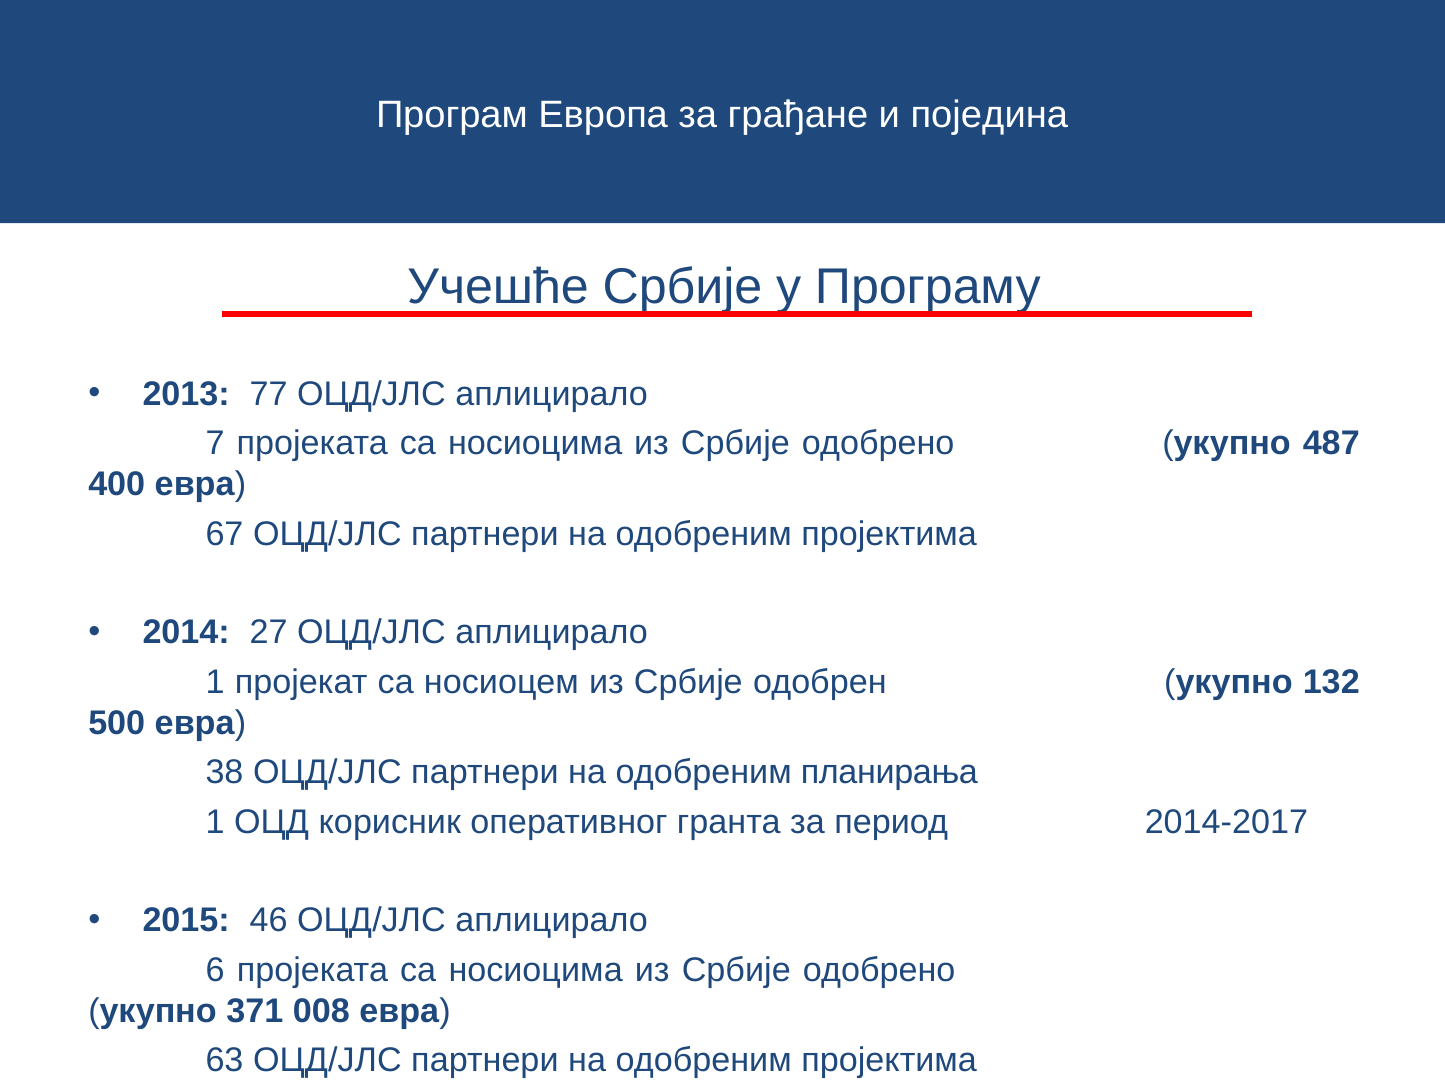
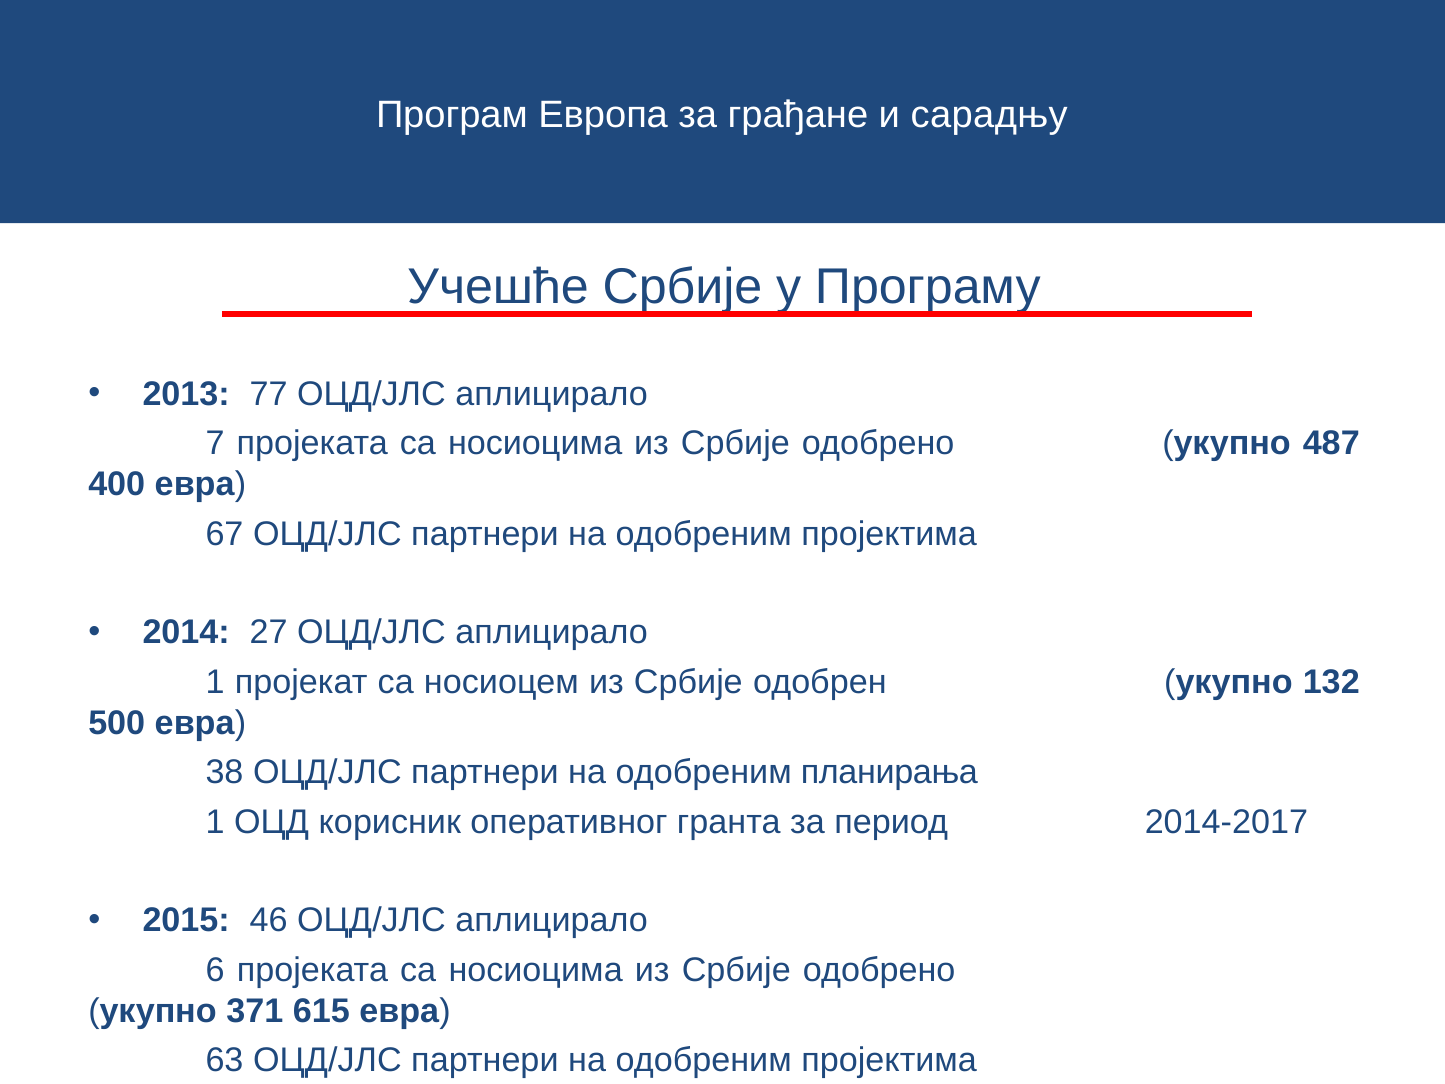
пojeдинa: пojeдинa -> сарадњу (989, 115)
008: 008 -> 615 (321, 1011)
